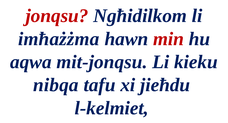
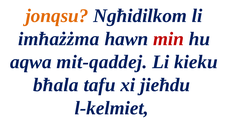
jonqsu colour: red -> orange (57, 16)
mit-jonqsu: mit-jonqsu -> mit-qaddej (102, 62)
nibqa: nibqa -> bħala (56, 85)
